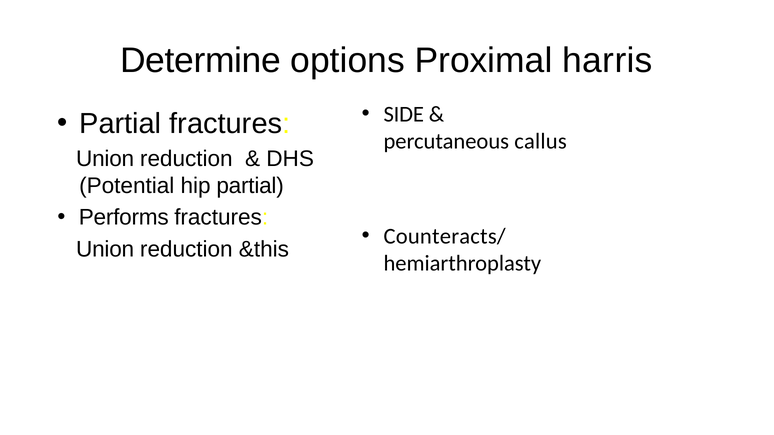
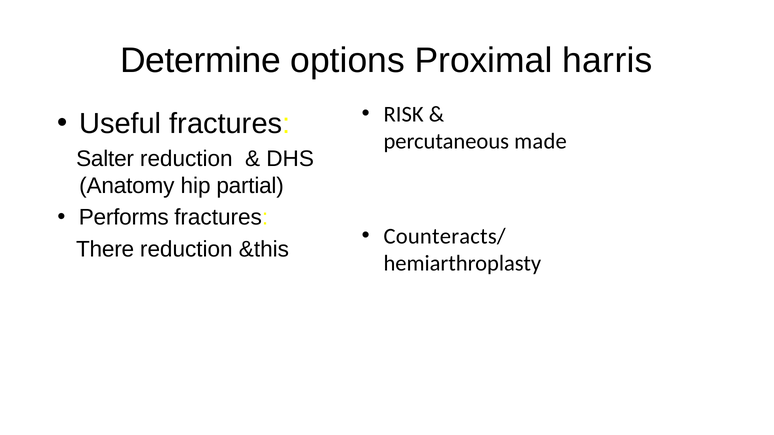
SIDE: SIDE -> RISK (404, 114)
Partial: Partial -> Useful (120, 124)
callus: callus -> made (541, 141)
Union: Union -> Salter (105, 159)
Potential: Potential -> Anatomy (127, 186)
Union: Union -> There (105, 249)
